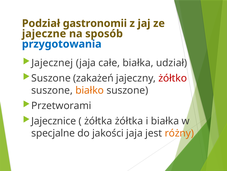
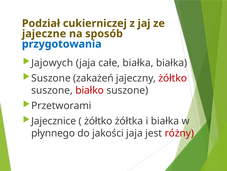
gastronomii: gastronomii -> cukierniczej (95, 23)
Jajecznej: Jajecznej -> Jajowych (52, 63)
białka udział: udział -> białka (172, 63)
białko colour: orange -> red (90, 90)
żółtka: żółtka -> żółtko (98, 121)
specjalne: specjalne -> płynnego (53, 133)
różny colour: orange -> red (179, 133)
